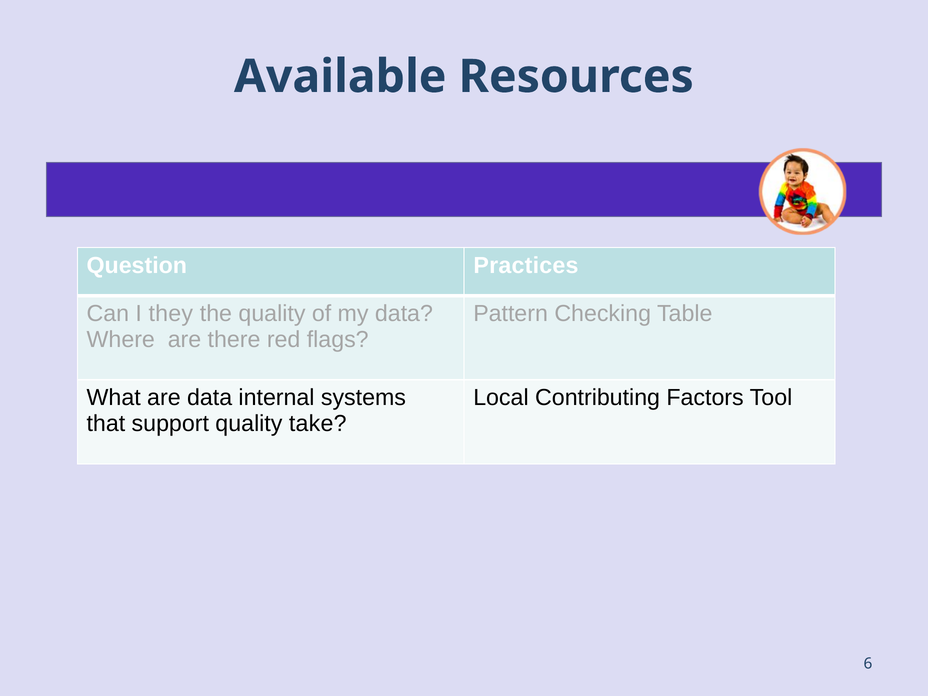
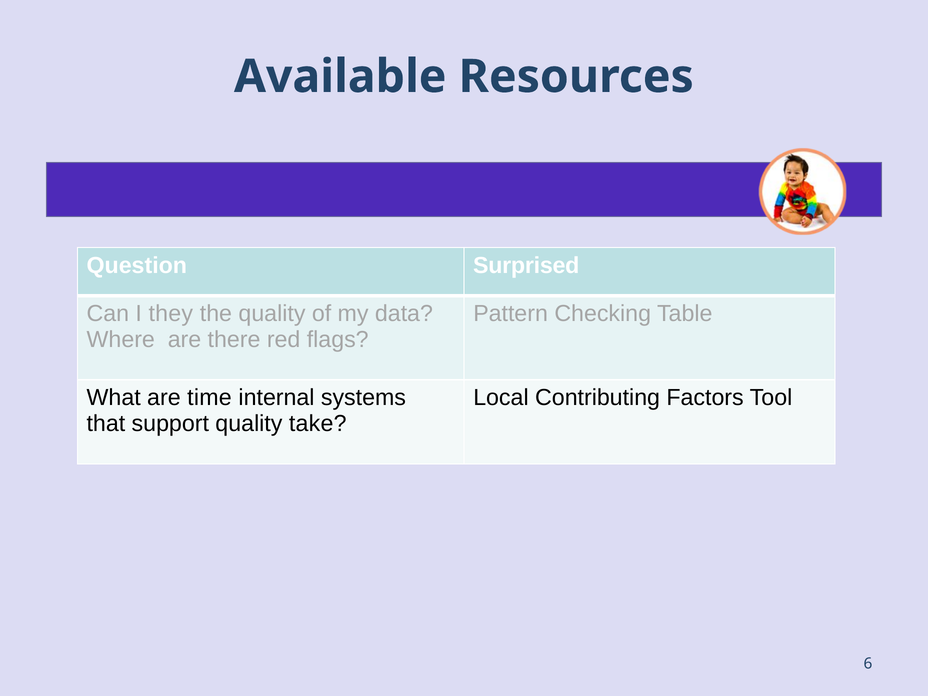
Practices: Practices -> Surprised (526, 265)
are data: data -> time (209, 398)
